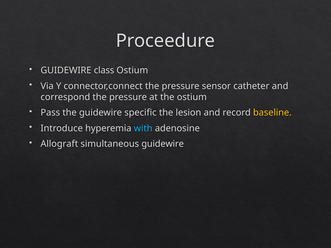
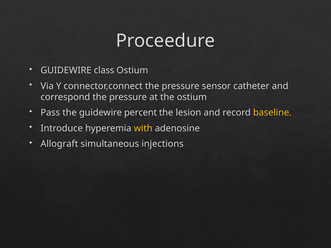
specific: specific -> percent (141, 113)
with colour: light blue -> yellow (143, 128)
simultaneous guidewire: guidewire -> injections (163, 144)
